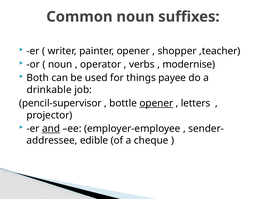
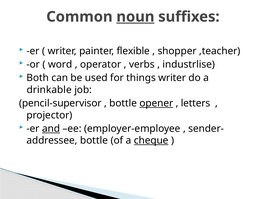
noun underline: none -> present (135, 17)
painter opener: opener -> flexible (133, 51)
noun: noun -> word (60, 65)
modernise: modernise -> industrlise (189, 65)
things payee: payee -> writer (172, 78)
edible: edible -> bottle (94, 141)
cheque underline: none -> present (151, 141)
